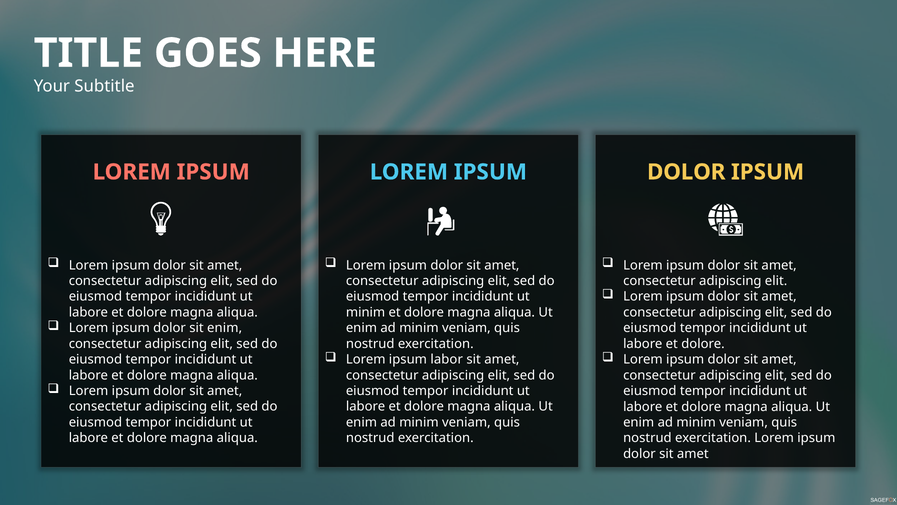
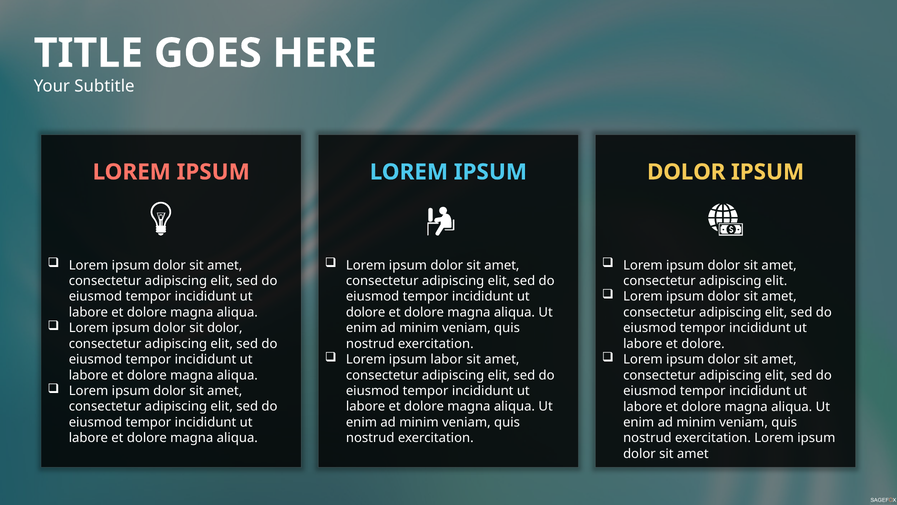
minim: minim -> dolore (366, 312)
sit enim: enim -> dolor (225, 328)
